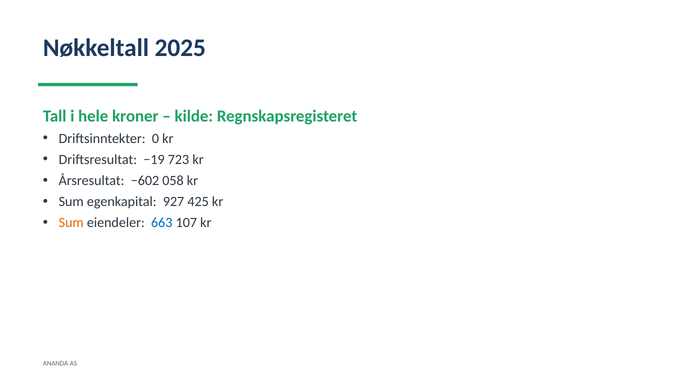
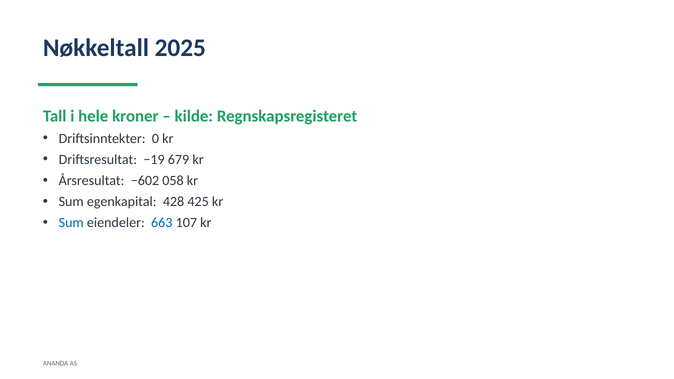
723: 723 -> 679 (178, 160)
927: 927 -> 428 (174, 202)
Sum colour: orange -> blue (71, 223)
